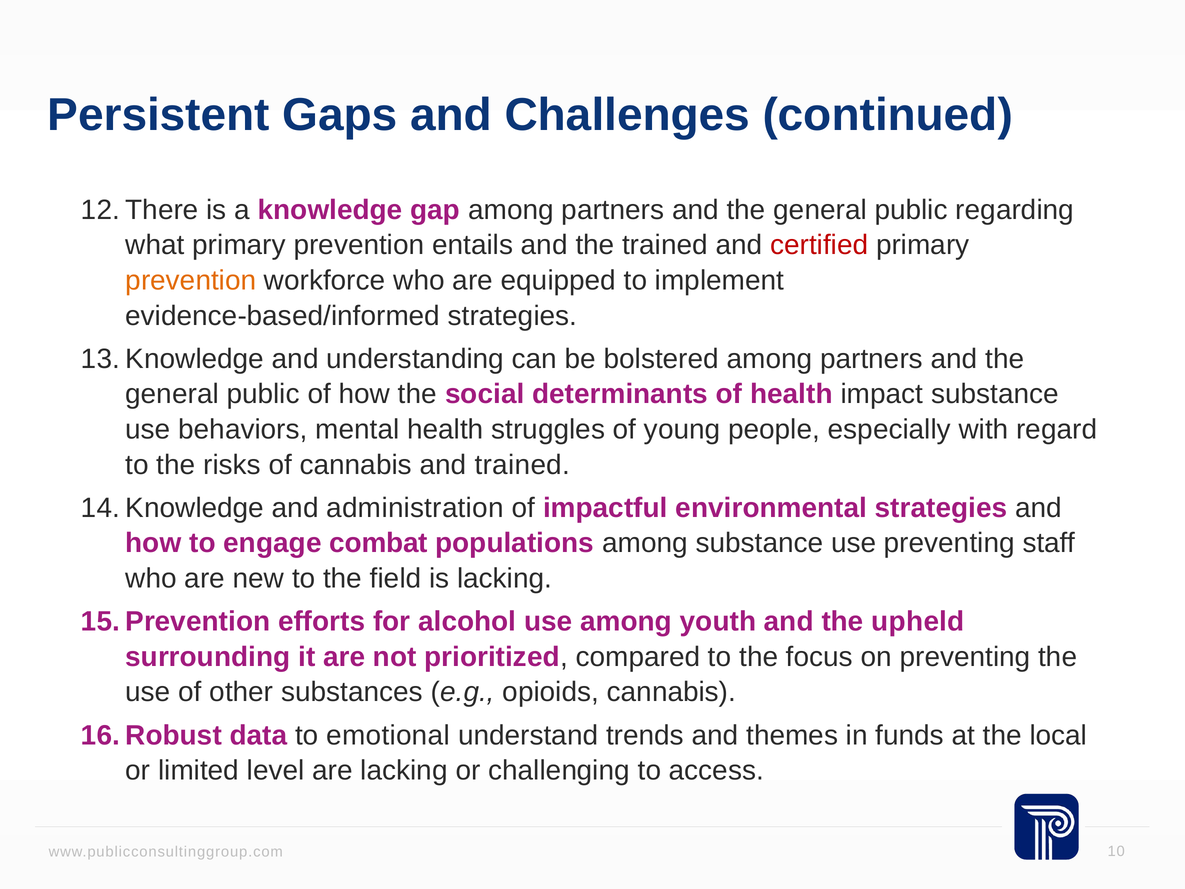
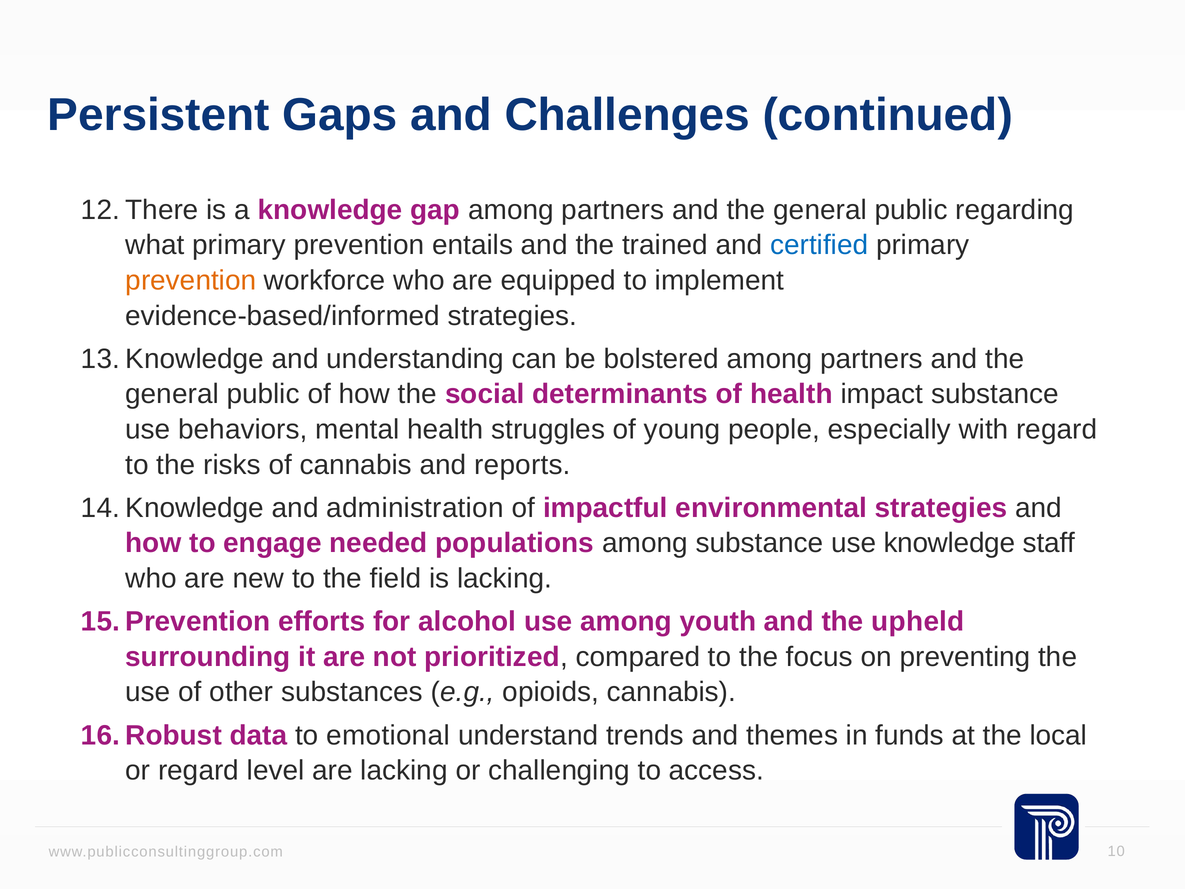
certified colour: red -> blue (819, 245)
and trained: trained -> reports (522, 465)
combat: combat -> needed (378, 543)
use preventing: preventing -> knowledge (949, 543)
or limited: limited -> regard (199, 770)
